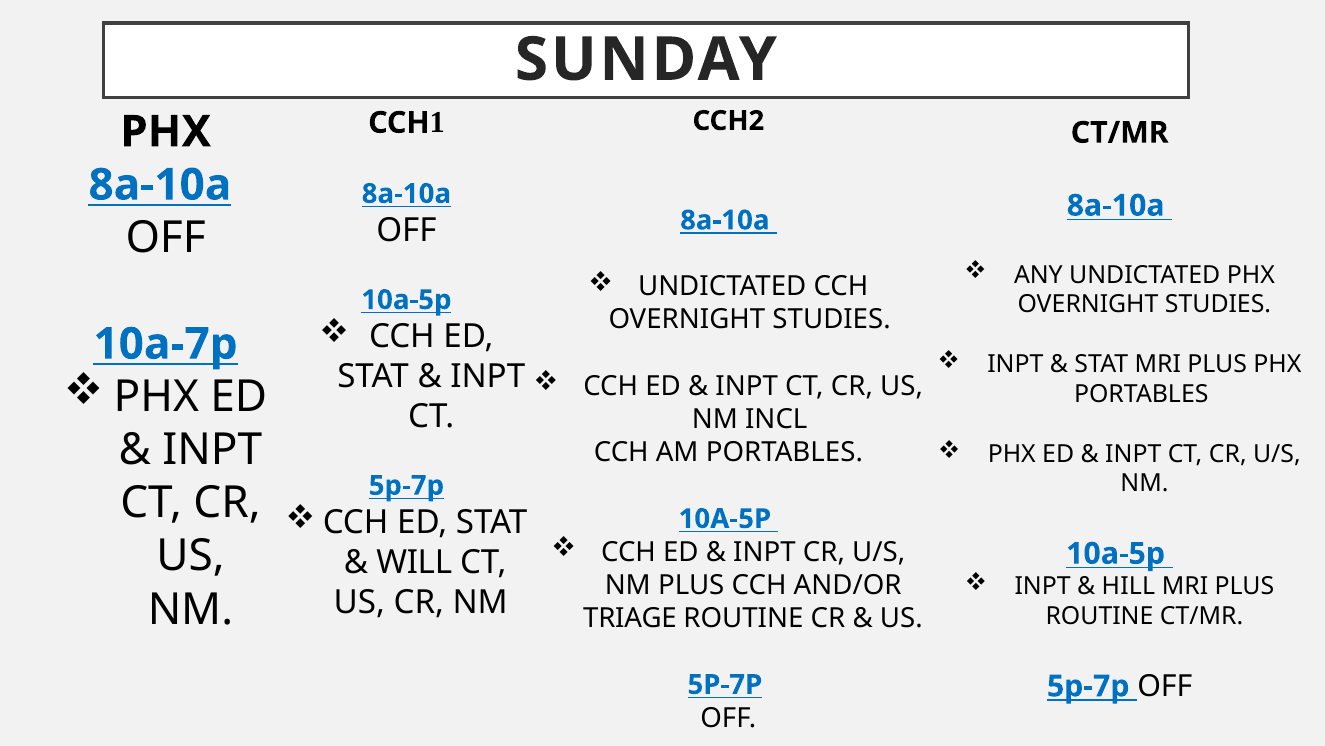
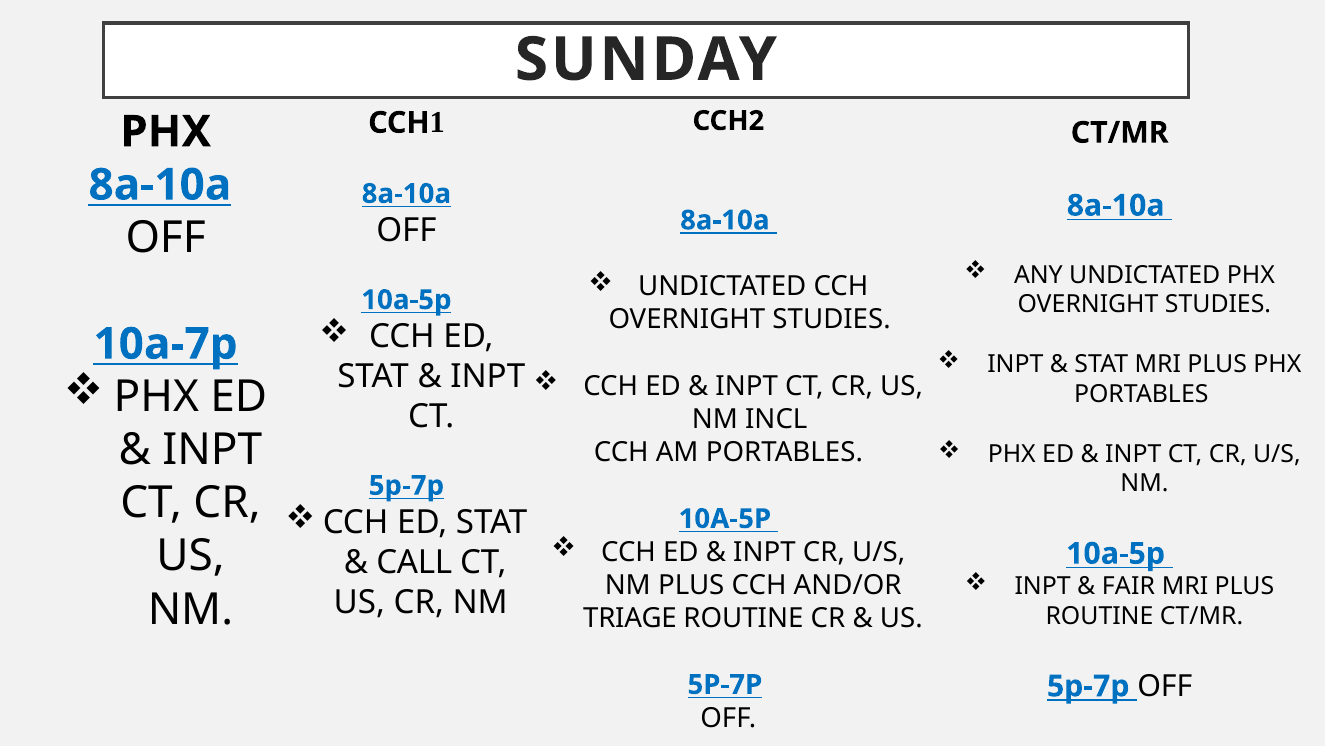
WILL: WILL -> CALL (414, 562)
HILL: HILL -> FAIR (1128, 586)
